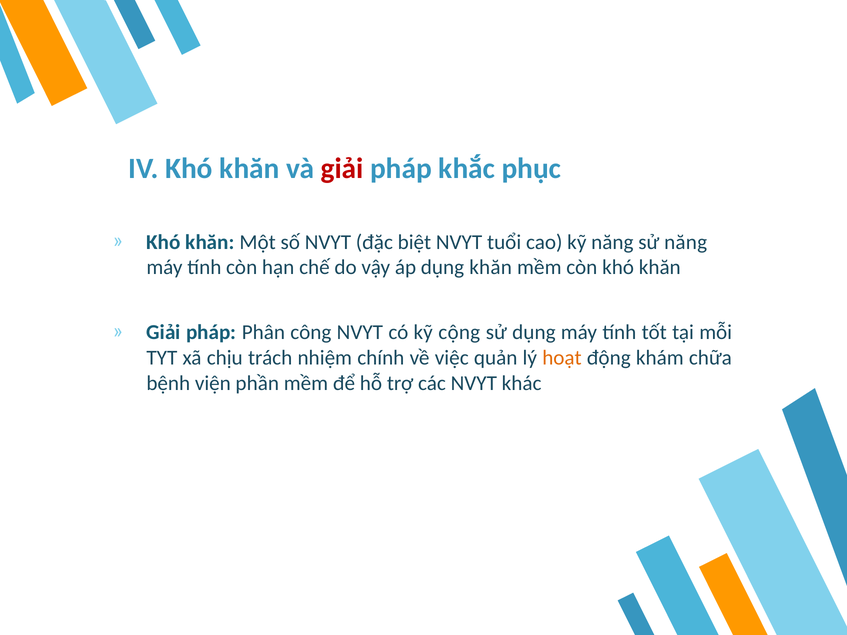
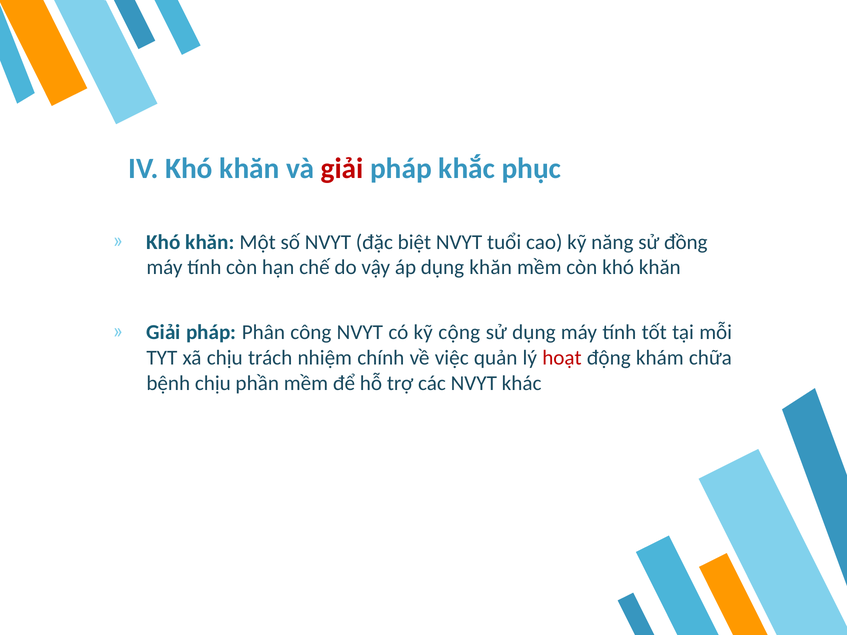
sử năng: năng -> đồng (686, 242)
hoạt colour: orange -> red (562, 358)
bệnh viện: viện -> chịu (213, 383)
